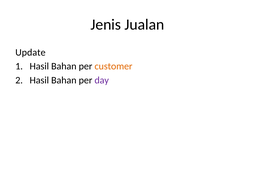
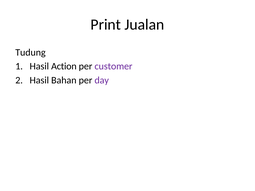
Jenis: Jenis -> Print (106, 25)
Update: Update -> Tudung (30, 53)
Bahan: Bahan -> Action (64, 66)
customer colour: orange -> purple (113, 66)
